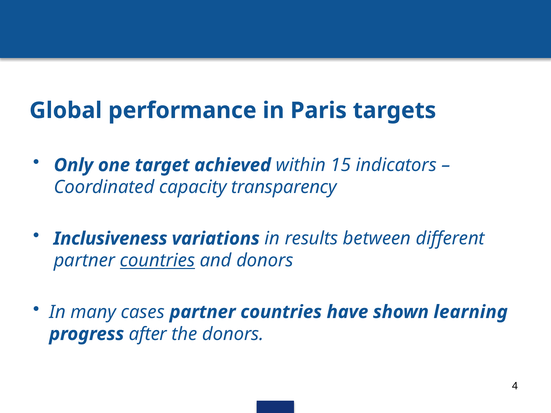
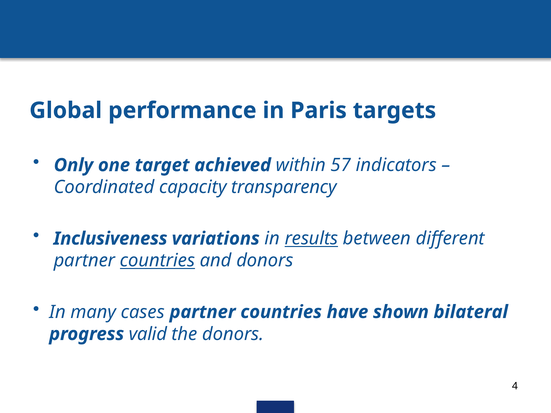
15: 15 -> 57 (341, 165)
results underline: none -> present (311, 239)
learning: learning -> bilateral (471, 312)
after: after -> valid (148, 334)
